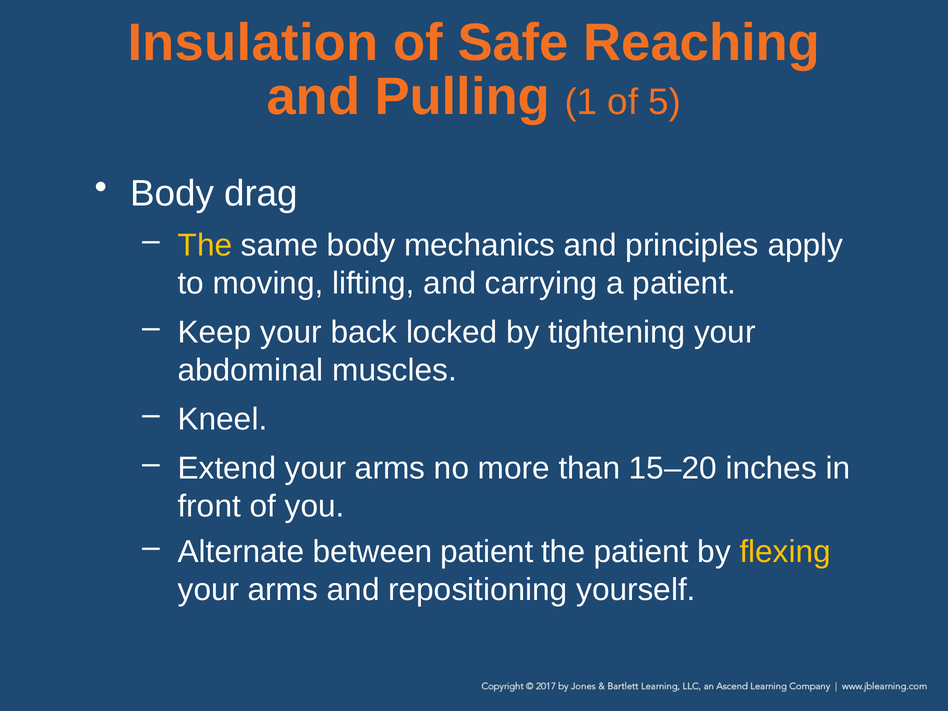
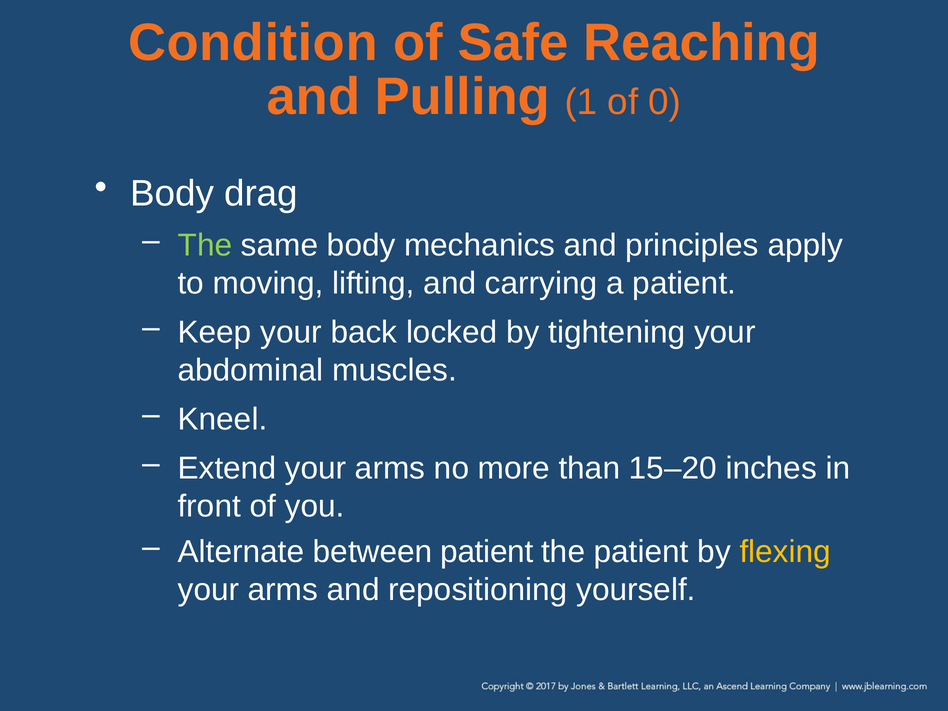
Insulation: Insulation -> Condition (253, 43)
5: 5 -> 0 (665, 102)
The colour: yellow -> light green (205, 246)
